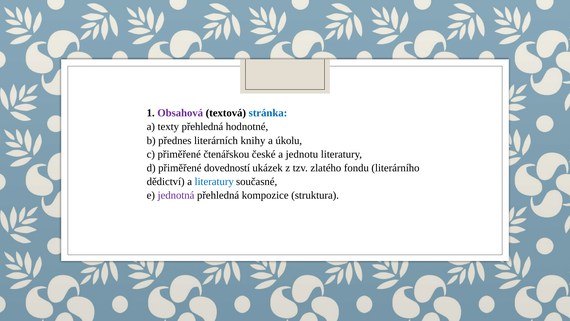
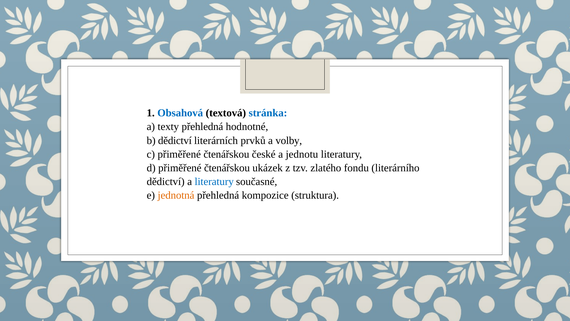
Obsahová colour: purple -> blue (180, 113)
b přednes: přednes -> dědictví (175, 140)
knihy: knihy -> prvků (253, 140)
úkolu: úkolu -> volby (289, 140)
d přiměřené dovedností: dovedností -> čtenářskou (227, 168)
jednotná colour: purple -> orange (176, 195)
